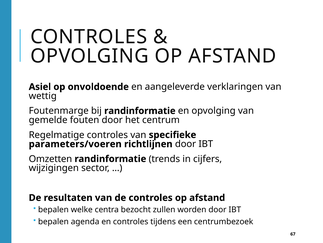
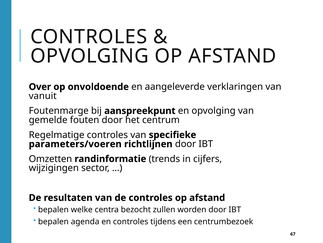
Asiel: Asiel -> Over (40, 87)
wettig: wettig -> vanuit (43, 96)
bij randinformatie: randinformatie -> aanspreekpunt (140, 111)
